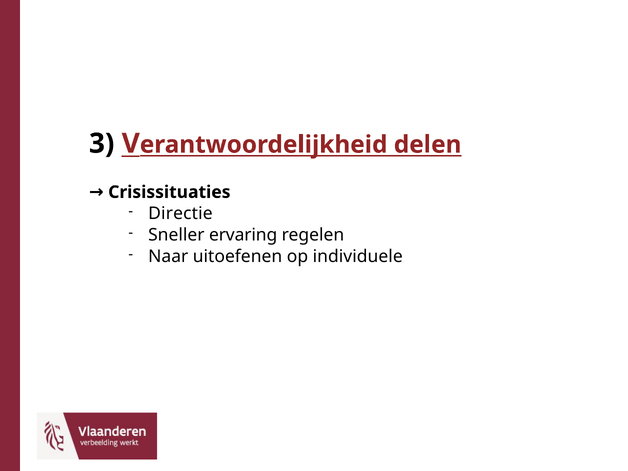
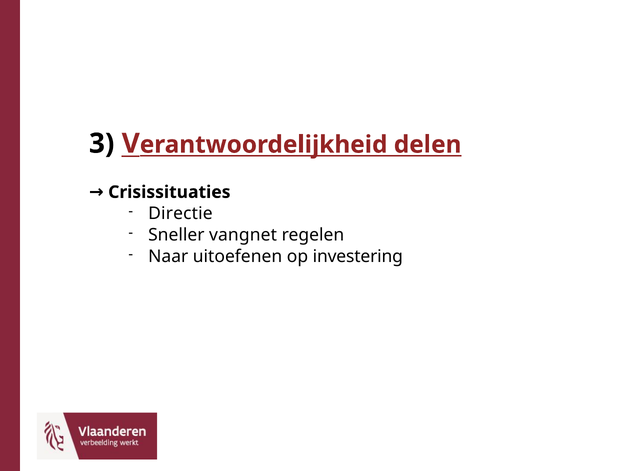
ervaring: ervaring -> vangnet (243, 235)
individuele: individuele -> investering (358, 257)
